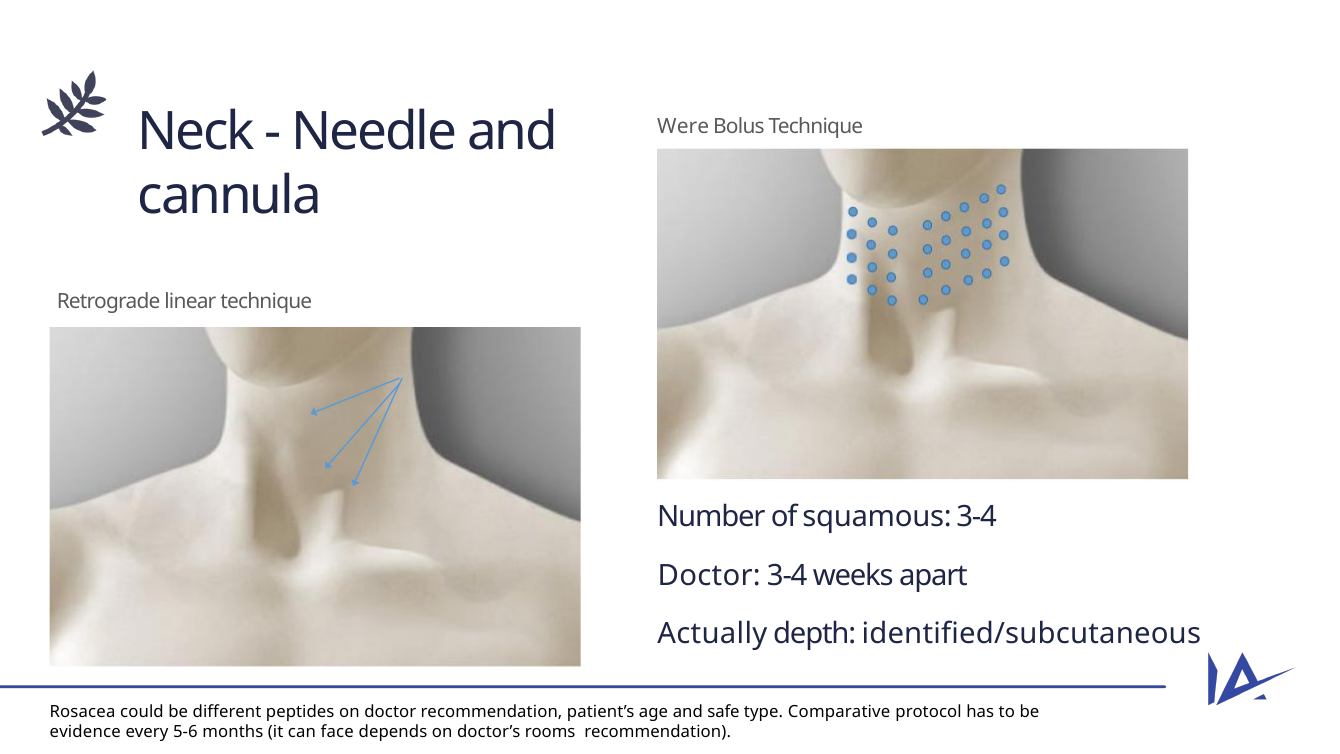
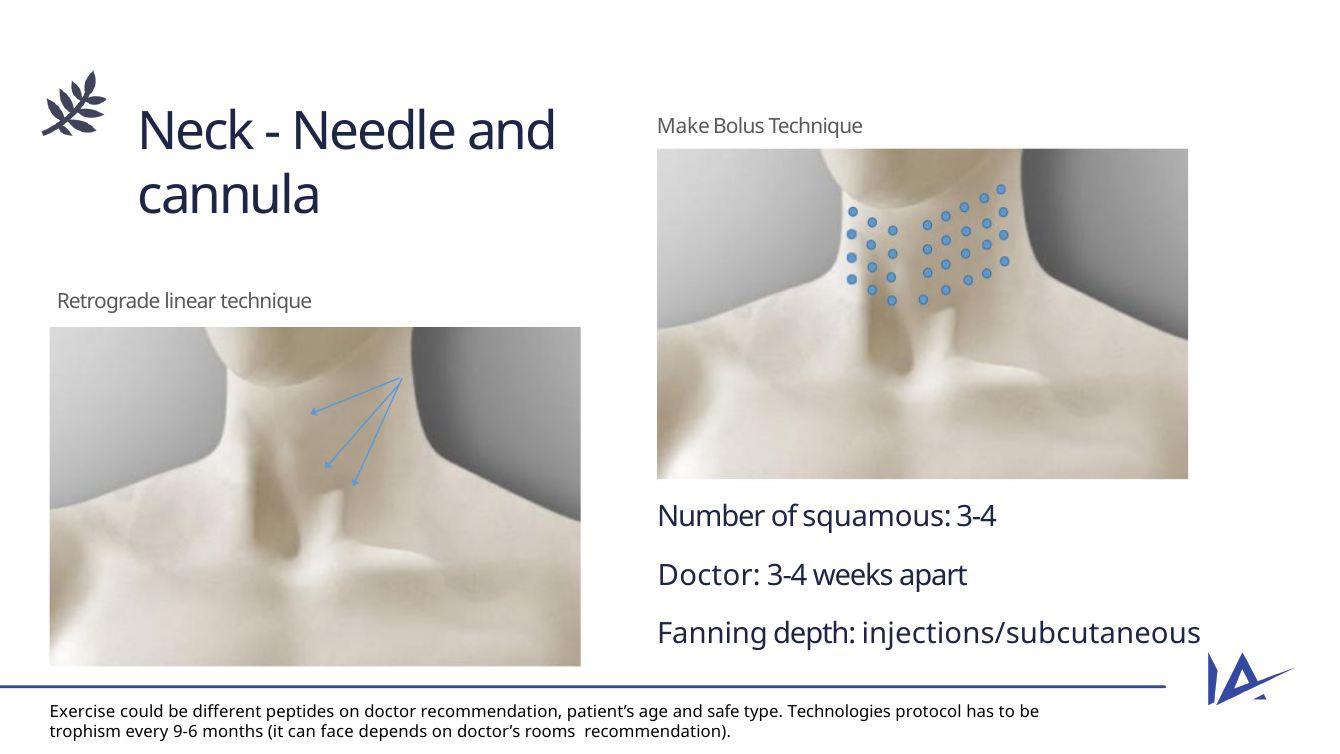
Were: Were -> Make (683, 127)
Actually: Actually -> Fanning (713, 634)
identified/subcutaneous: identified/subcutaneous -> injections/subcutaneous (1031, 634)
Rosacea: Rosacea -> Exercise (83, 712)
Comparative: Comparative -> Technologies (839, 712)
evidence: evidence -> trophism (85, 732)
5-6: 5-6 -> 9-6 (185, 732)
